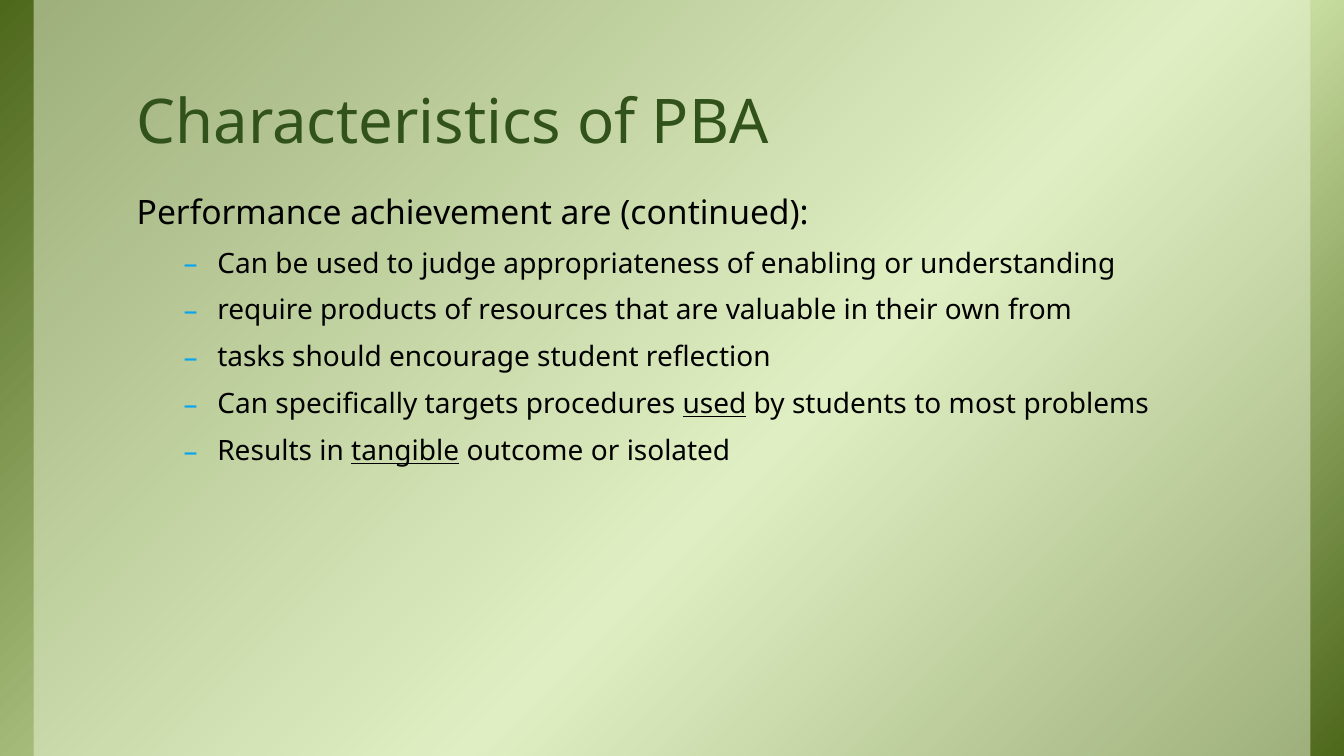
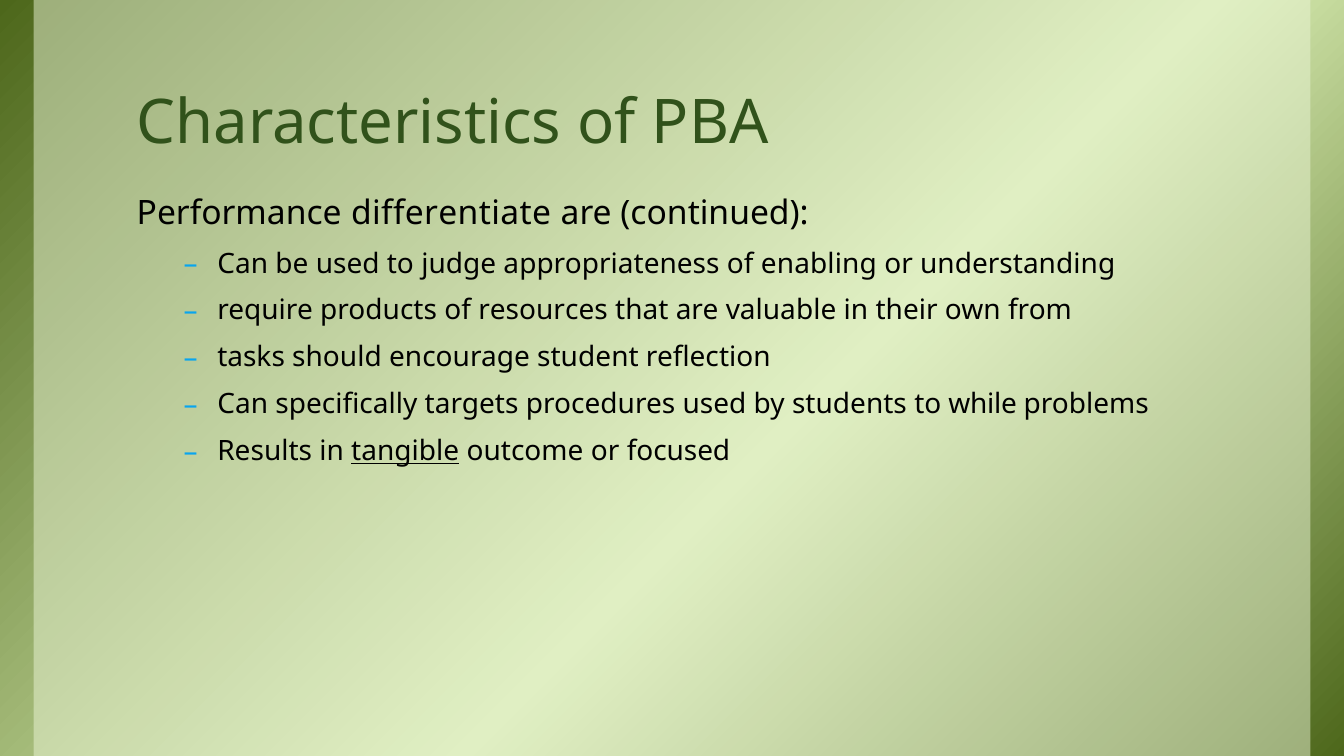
achievement: achievement -> differentiate (451, 214)
used underline: present -> none (715, 405)
most: most -> while (983, 405)
isolated: isolated -> focused (679, 451)
